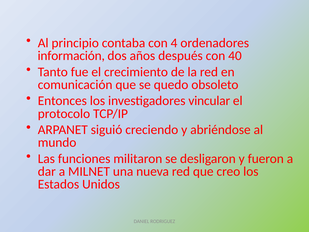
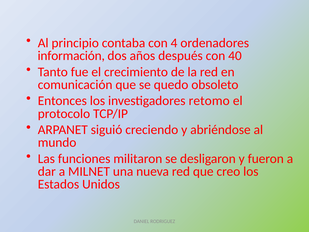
vincular: vincular -> retomo (209, 101)
